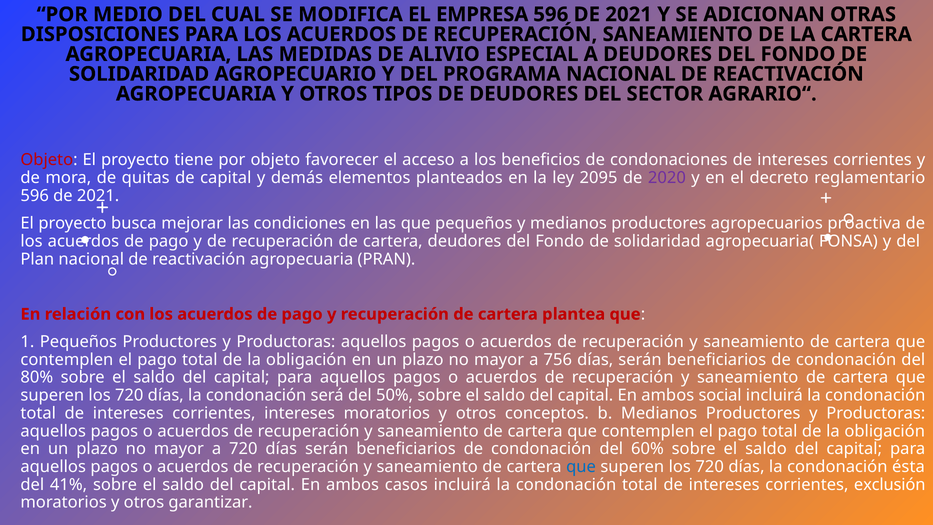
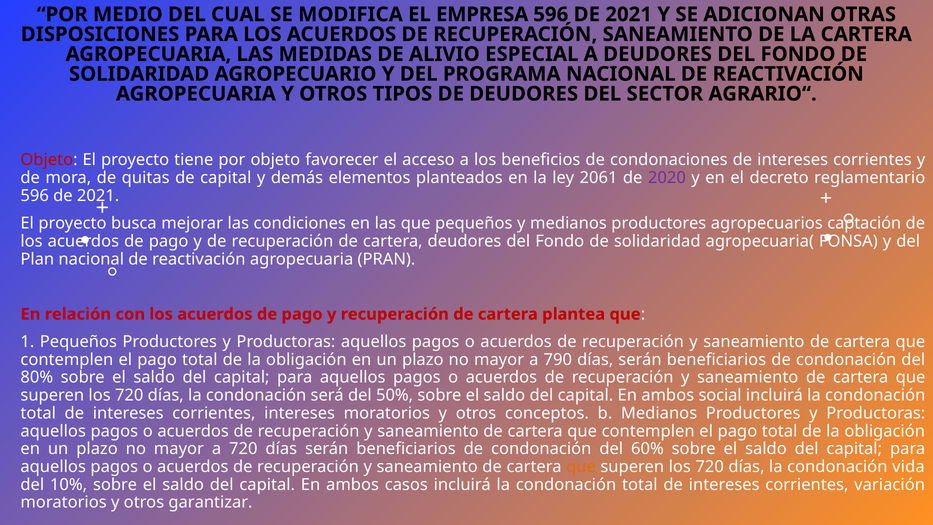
2095: 2095 -> 2061 (599, 178)
proactiva: proactiva -> captación (864, 223)
756: 756 -> 790 (558, 360)
que colour: blue -> orange (581, 467)
ésta: ésta -> vida (908, 467)
41%: 41% -> 10% (69, 485)
exclusión: exclusión -> variación (890, 485)
